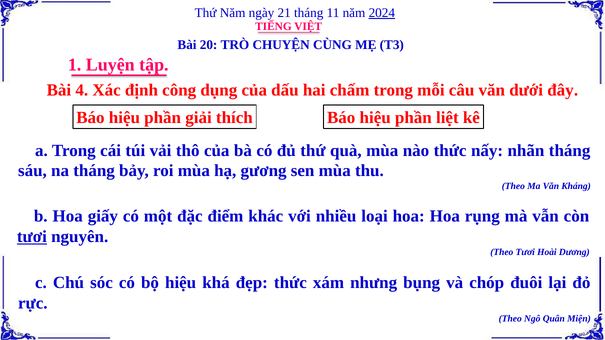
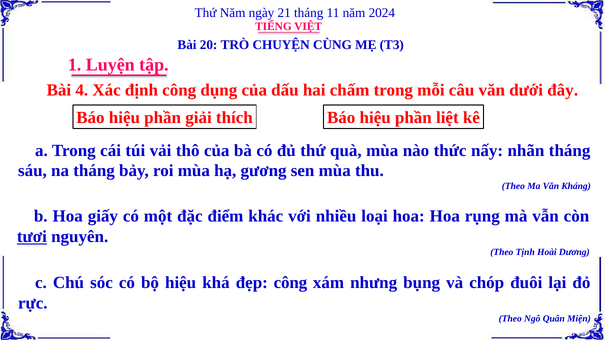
2024 underline: present -> none (382, 13)
Theo Tươi: Tươi -> Tịnh (525, 252)
đẹp thức: thức -> công (290, 283)
